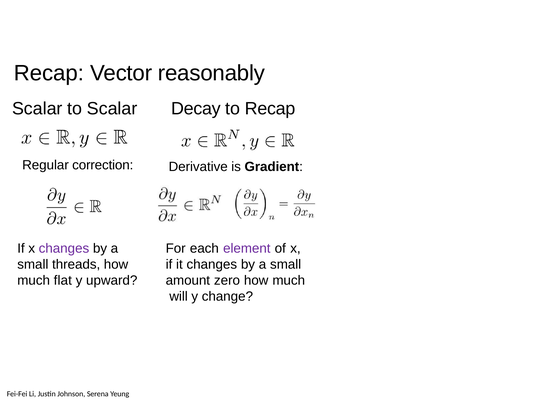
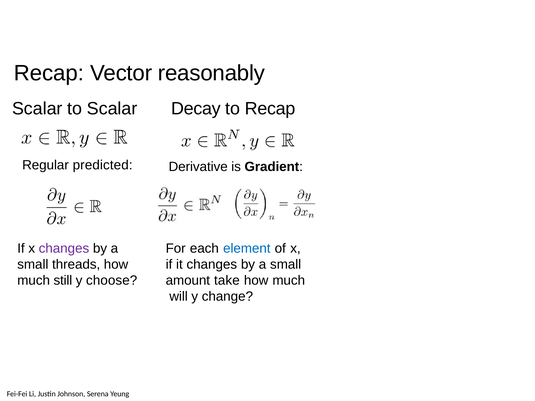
correction: correction -> predicted (103, 165)
element colour: purple -> blue (247, 248)
flat: flat -> still (63, 281)
upward: upward -> choose (112, 281)
zero: zero -> take (227, 281)
